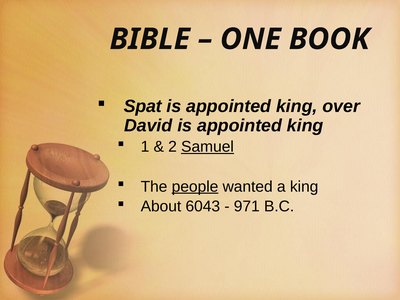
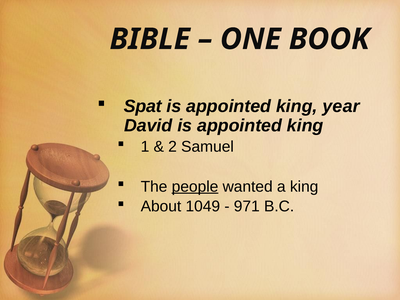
over: over -> year (341, 106)
Samuel underline: present -> none (208, 147)
6043: 6043 -> 1049 (203, 207)
